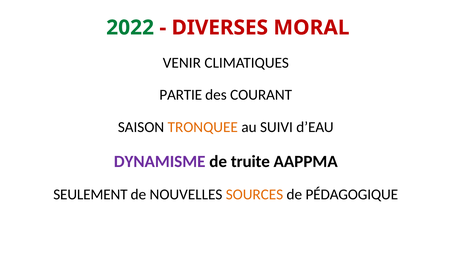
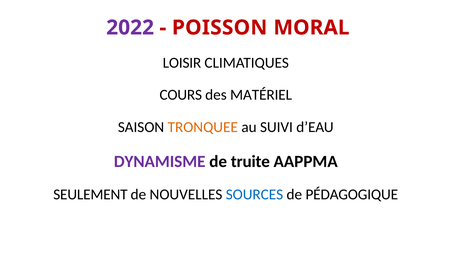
2022 colour: green -> purple (130, 28)
DIVERSES: DIVERSES -> POISSON (220, 28)
VENIR: VENIR -> LOISIR (182, 63)
PARTIE: PARTIE -> COURS (181, 95)
COURANT: COURANT -> MATÉRIEL (261, 95)
SOURCES colour: orange -> blue (254, 195)
